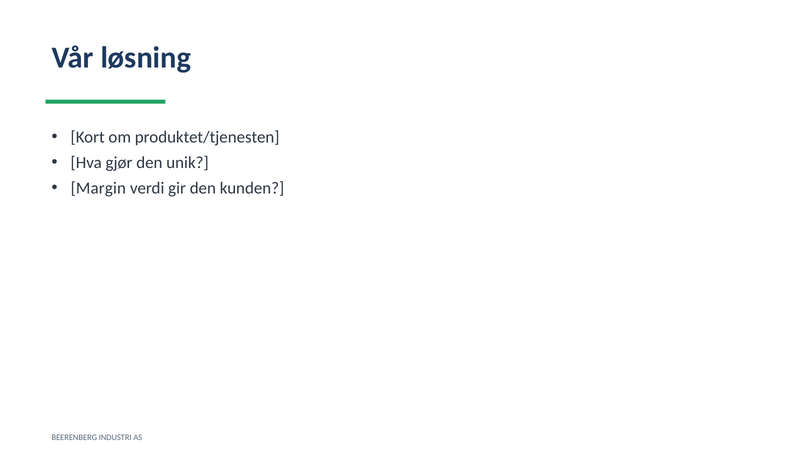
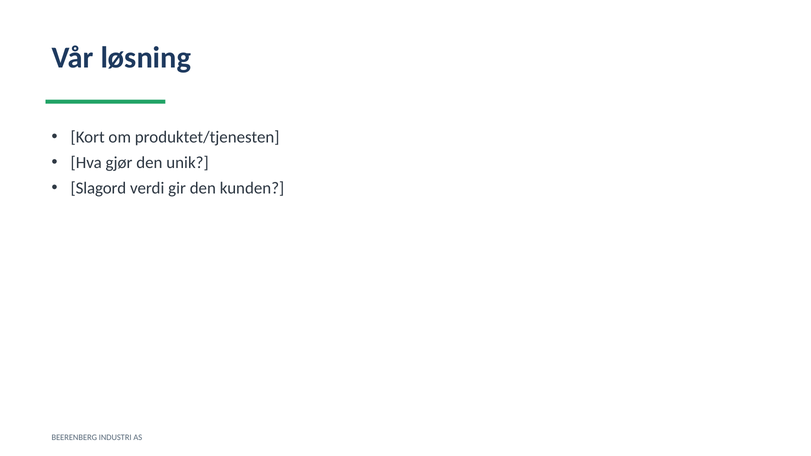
Margin: Margin -> Slagord (98, 188)
